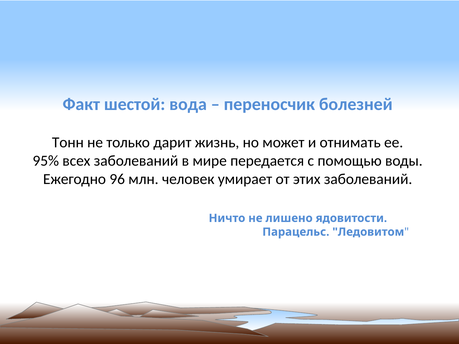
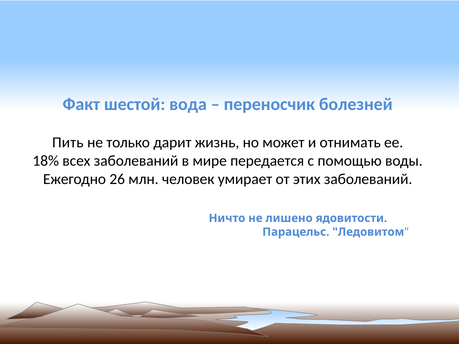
Тонн: Тонн -> Пить (68, 142)
95%: 95% -> 18% (46, 161)
96: 96 -> 26 (117, 179)
